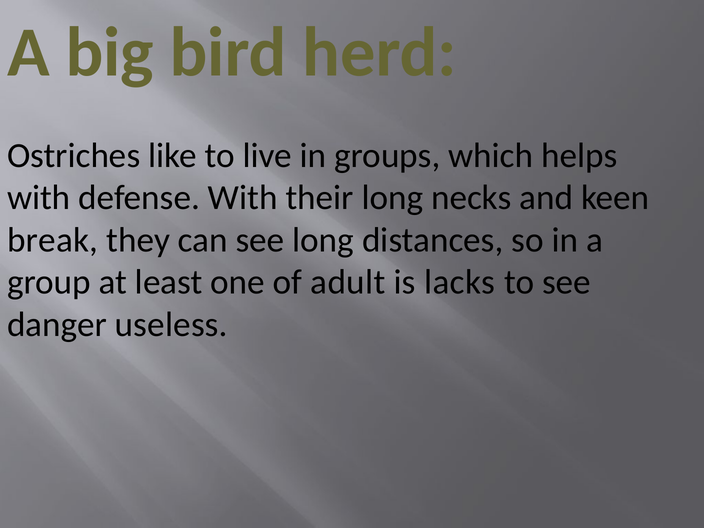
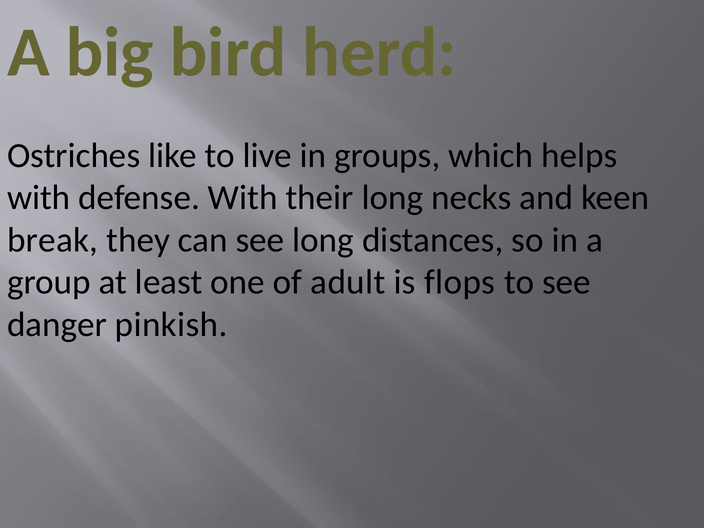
lacks: lacks -> flops (460, 282)
useless: useless -> pinkish (171, 324)
